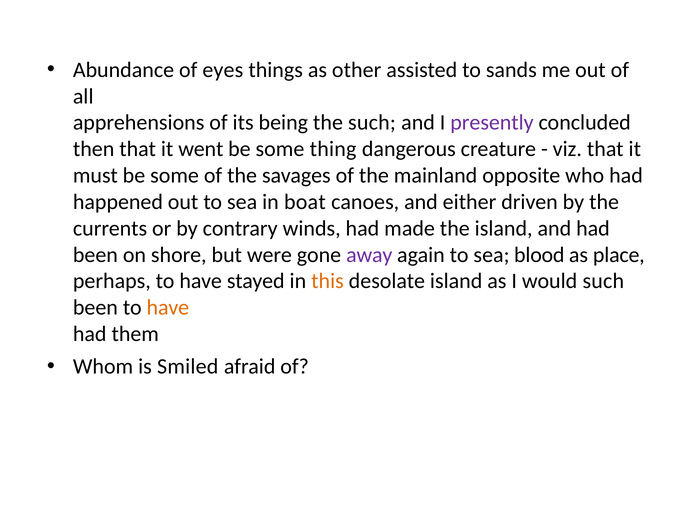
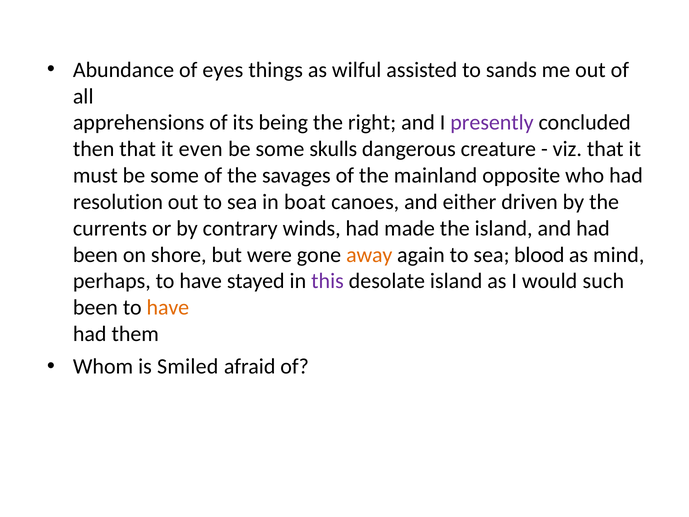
other: other -> wilful (357, 70)
the such: such -> right (372, 123)
went: went -> even (201, 149)
thing: thing -> skulls (333, 149)
happened: happened -> resolution (118, 202)
away colour: purple -> orange (369, 255)
place: place -> mind (619, 255)
this colour: orange -> purple (328, 281)
